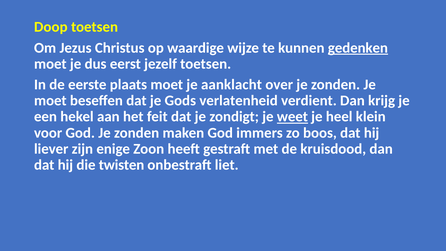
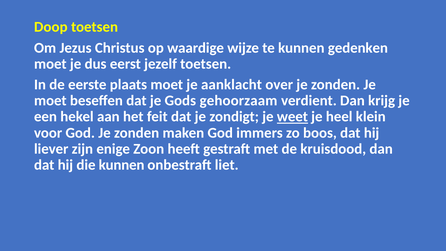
gedenken underline: present -> none (358, 48)
verlatenheid: verlatenheid -> gehoorzaam (238, 101)
die twisten: twisten -> kunnen (122, 165)
